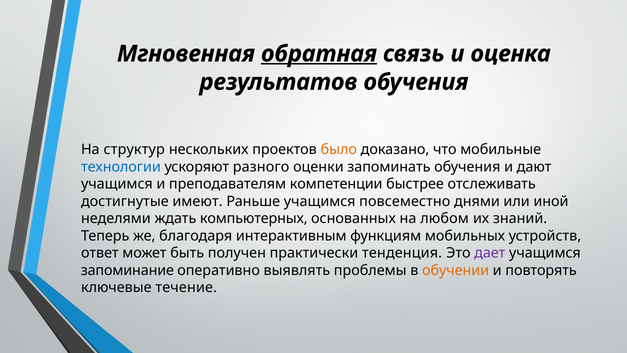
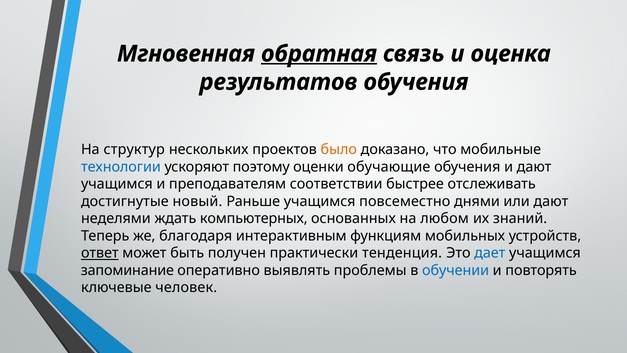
разного: разного -> поэтому (261, 167)
запоминать: запоминать -> обучающие (389, 167)
компетенции: компетенции -> соответствии (336, 184)
имеют: имеют -> новый (197, 201)
или иной: иной -> дают (551, 201)
ответ underline: none -> present (100, 253)
дает colour: purple -> blue (490, 253)
обучении colour: orange -> blue (456, 270)
течение: течение -> человек (186, 287)
